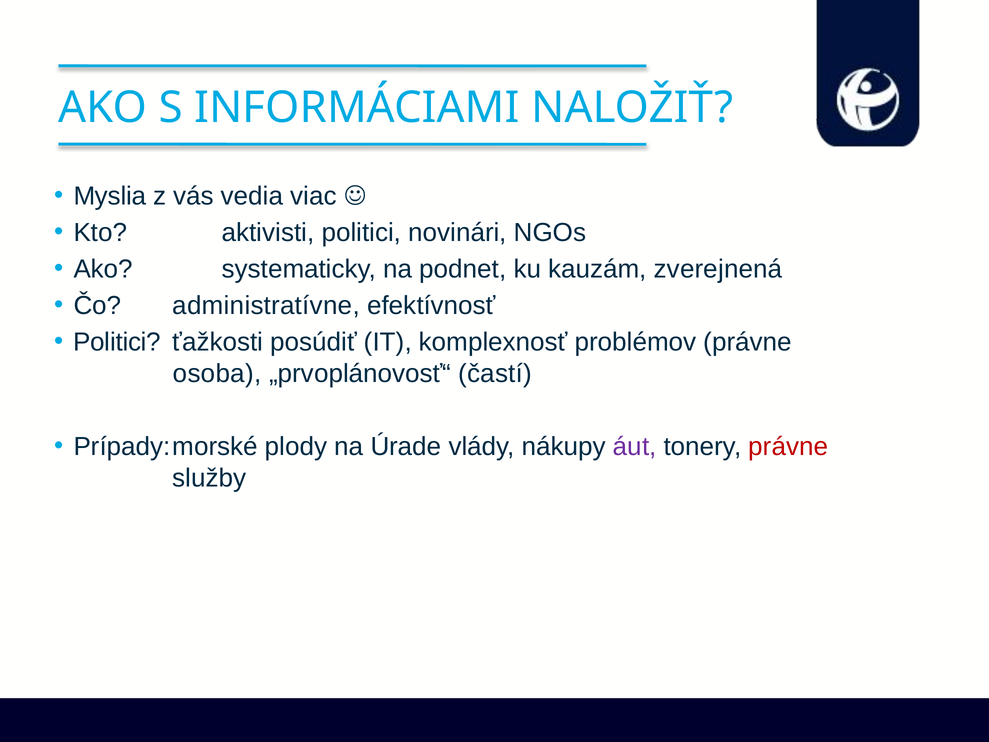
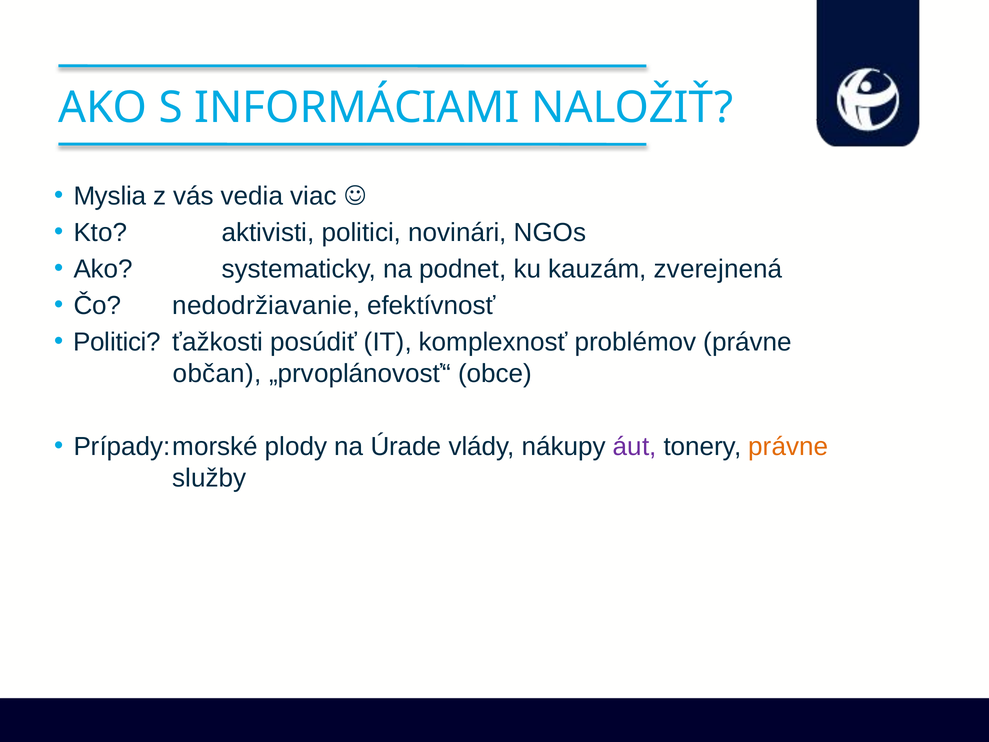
administratívne: administratívne -> nedodržiavanie (266, 306)
osoba: osoba -> občan (217, 373)
častí: častí -> obce (495, 373)
právne colour: red -> orange (788, 446)
